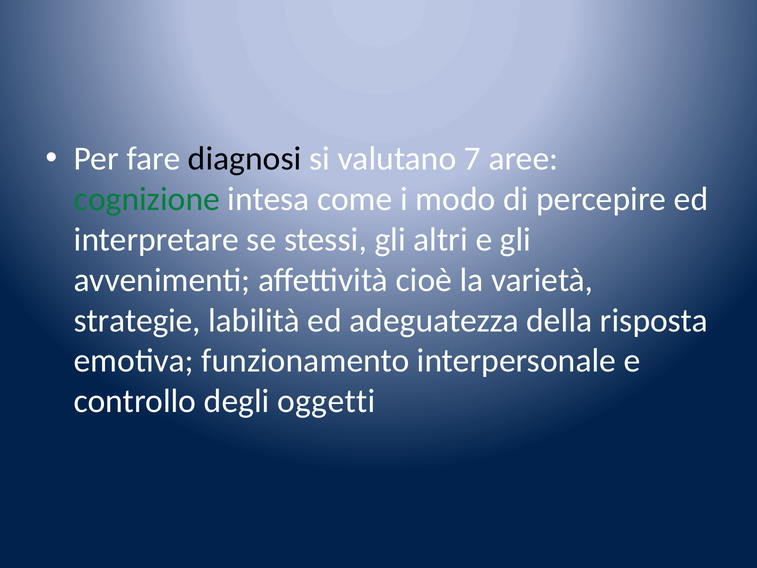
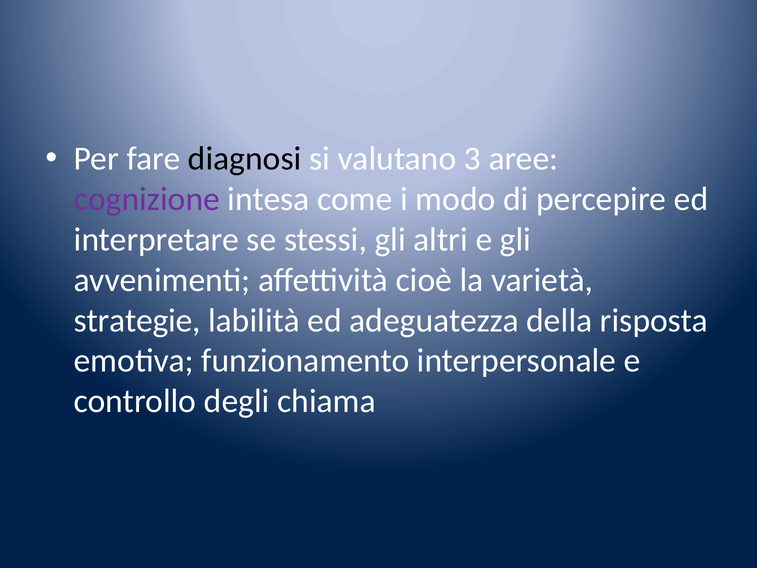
7: 7 -> 3 (472, 159)
cognizione colour: green -> purple (147, 199)
oggetti: oggetti -> chiama (326, 401)
